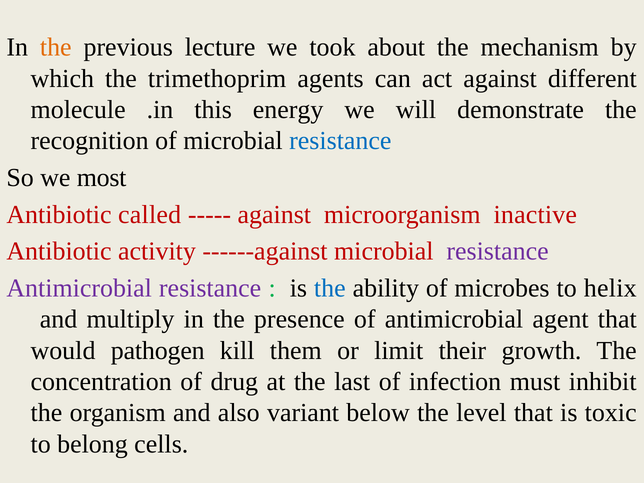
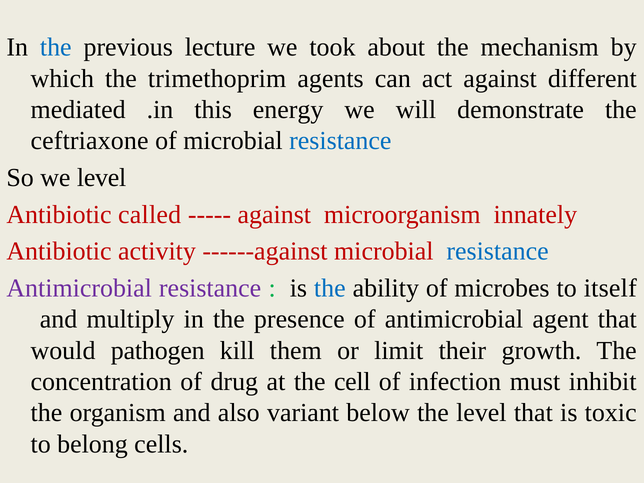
the colour: orange -> blue (56, 47)
molecule: molecule -> mediated (78, 110)
recognition: recognition -> ceftriaxone (90, 141)
we most: most -> level (102, 178)
inactive: inactive -> innately (535, 215)
resistance colour: purple -> blue (498, 251)
helix: helix -> itself (610, 288)
last: last -> cell (352, 382)
